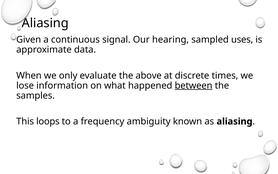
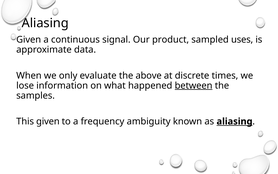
hearing: hearing -> product (171, 40)
This loops: loops -> given (48, 121)
aliasing underline: none -> present (234, 121)
